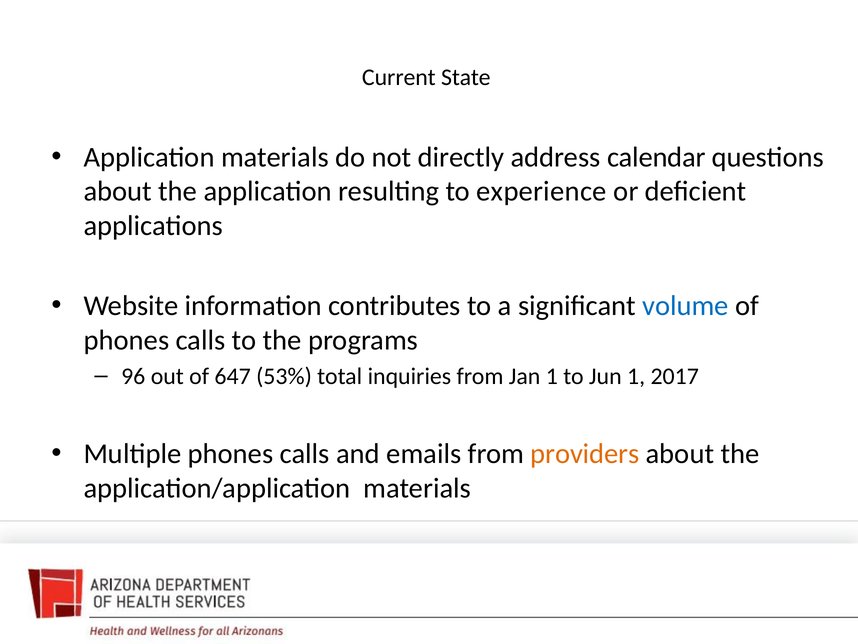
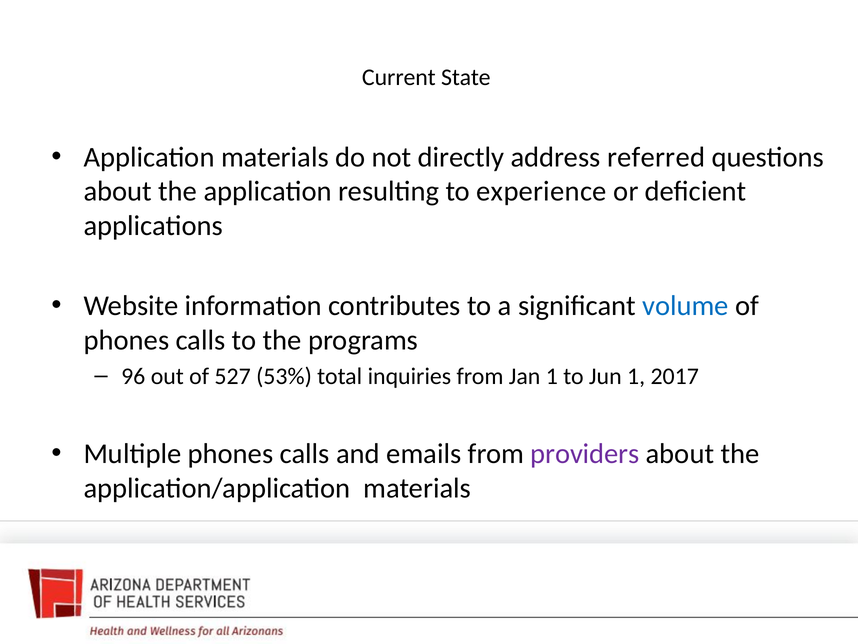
calendar: calendar -> referred (656, 157)
647: 647 -> 527 (233, 376)
providers colour: orange -> purple (585, 454)
